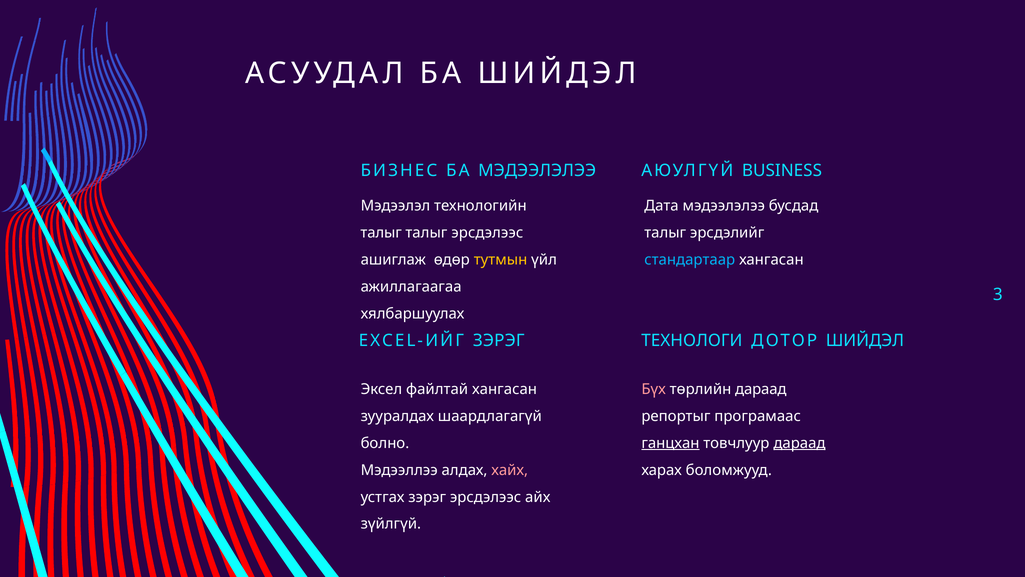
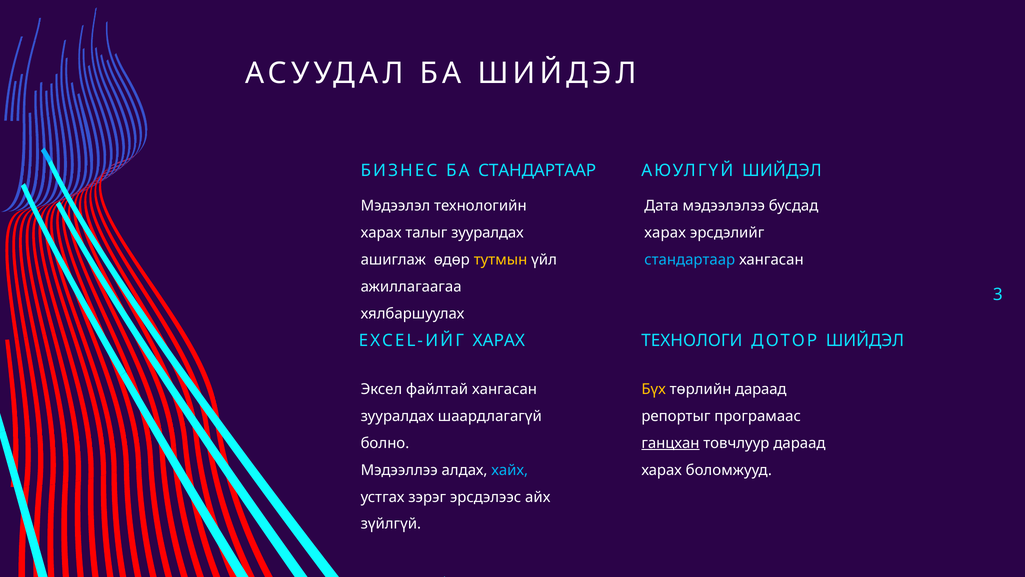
БА МЭДЭЭЛЭЛЭЭ: МЭДЭЭЛЭЛЭЭ -> СТАНДАРТААР (537, 170)
АЮУЛГҮЙ BUSINESS: BUSINESS -> ШИЙДЭЛ (782, 170)
талыг: талыг -> харах (381, 233)
талыг эрсдэлээс: эрсдэлээс -> зууралдах (487, 233)
талыг: талыг -> харах (665, 233)
EXCEL-ИЙГ ЗЭРЭГ: ЗЭРЭГ -> ХАРАХ (499, 340)
Бүх colour: pink -> yellow (654, 389)
дараад underline: present -> none (799, 443)
хайх colour: pink -> light blue (510, 470)
